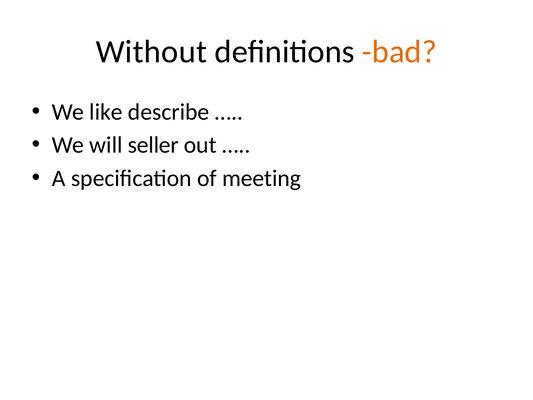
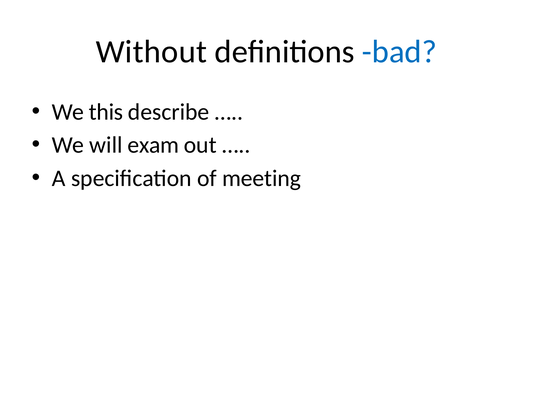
bad colour: orange -> blue (399, 52)
like: like -> this (106, 112)
seller: seller -> exam (153, 145)
